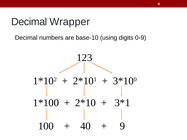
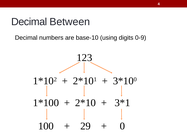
Wrapper: Wrapper -> Between (70, 22)
40: 40 -> 29 (85, 126)
9: 9 -> 0 (122, 126)
